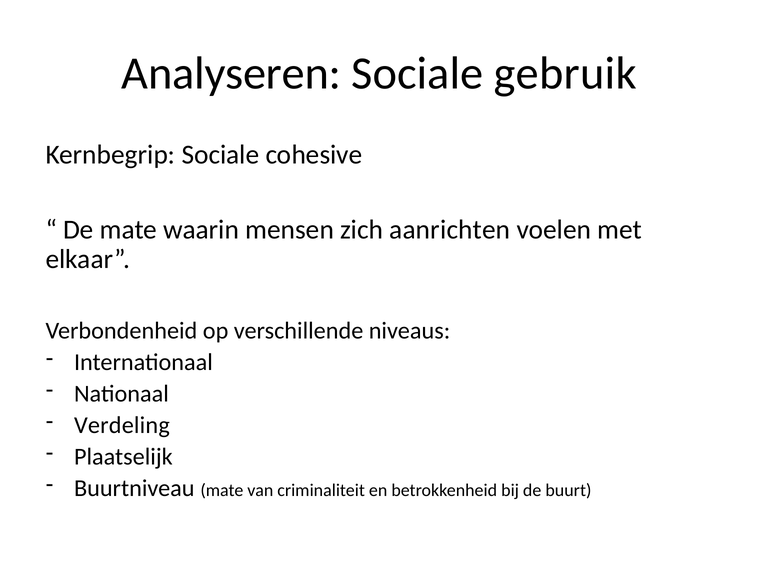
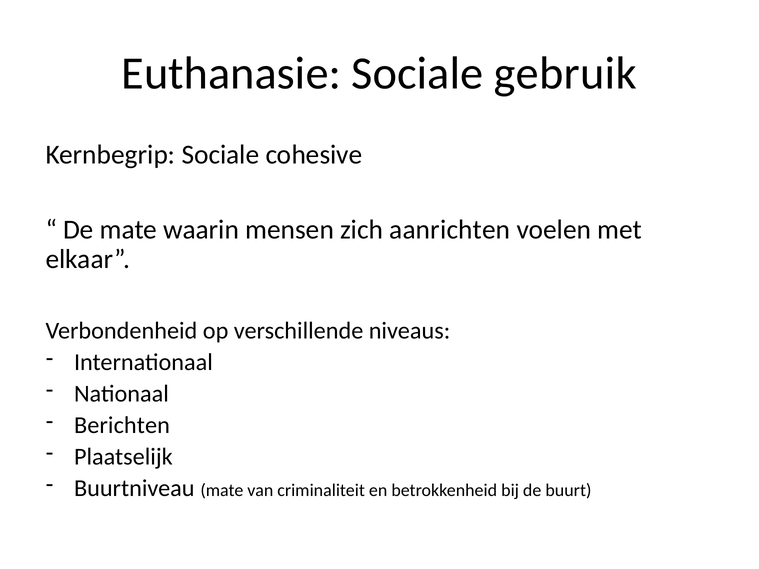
Analyseren: Analyseren -> Euthanasie (231, 73)
Verdeling: Verdeling -> Berichten (122, 425)
